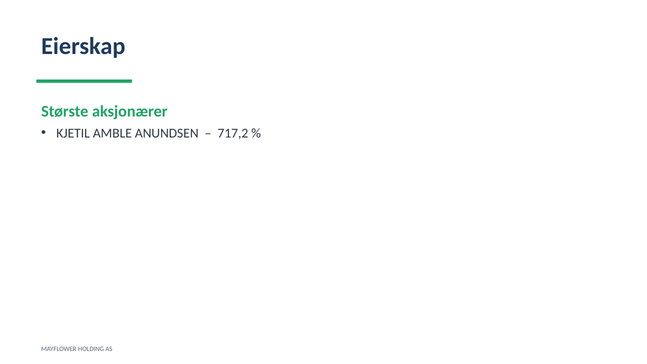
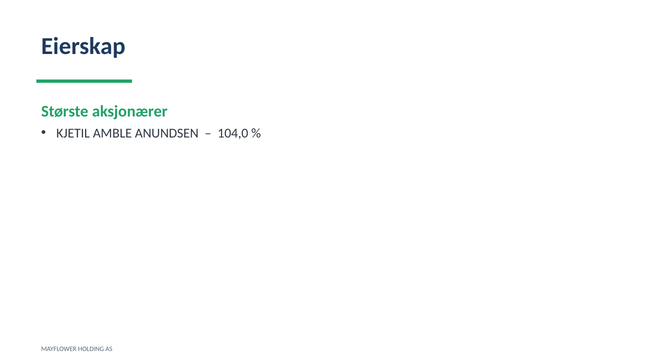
717,2: 717,2 -> 104,0 (233, 133)
